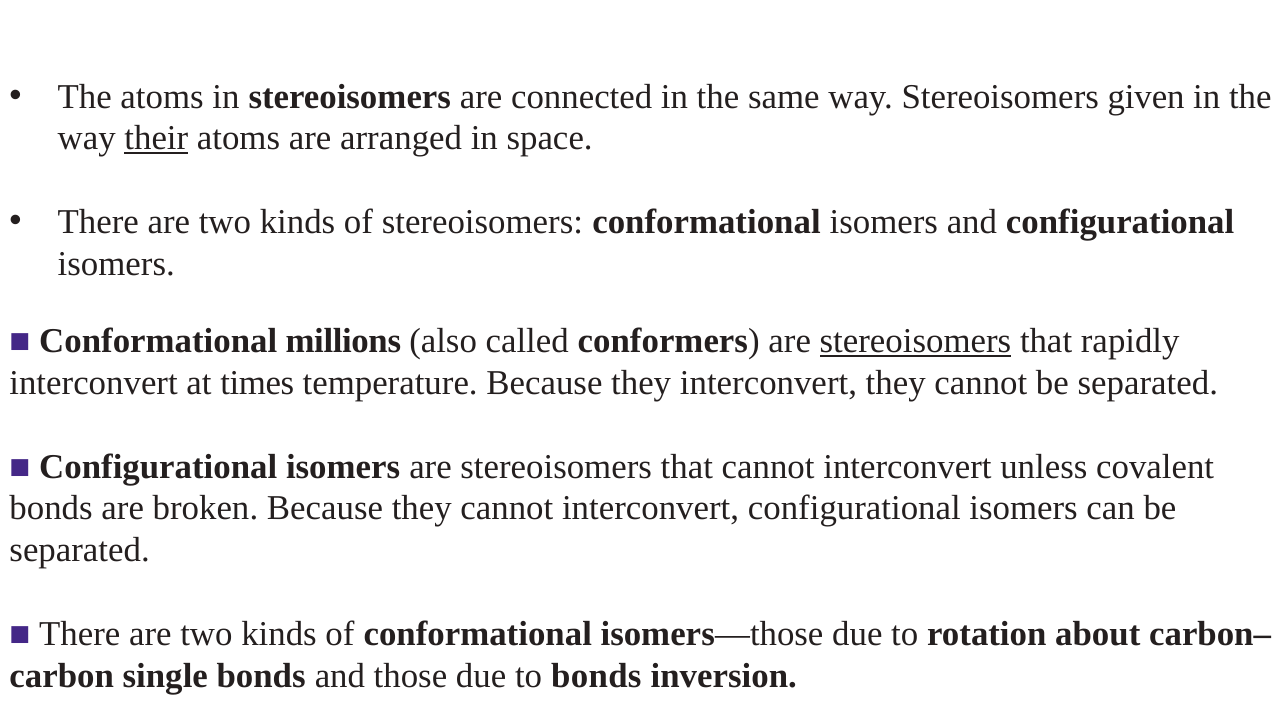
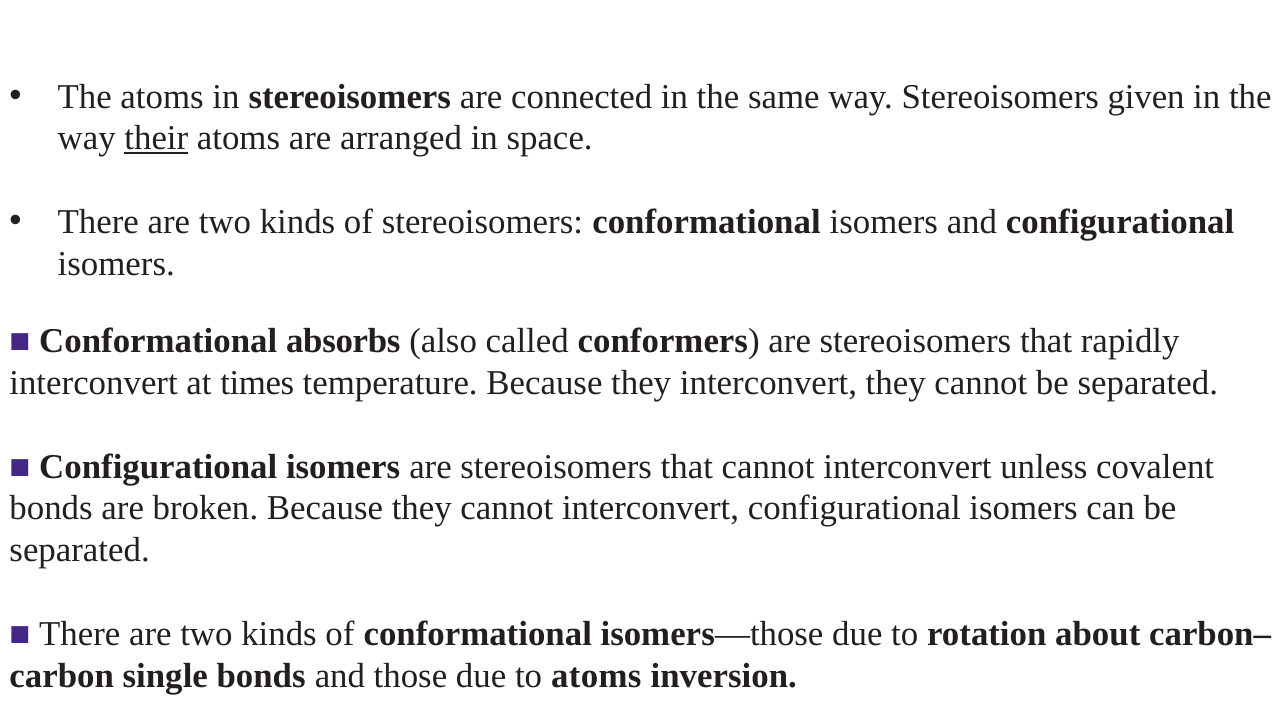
millions: millions -> absorbs (343, 341)
stereoisomers underline: present -> none (915, 341)
to bonds: bonds -> atoms (596, 675)
